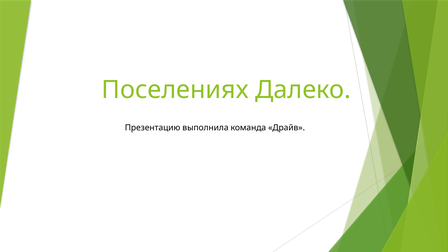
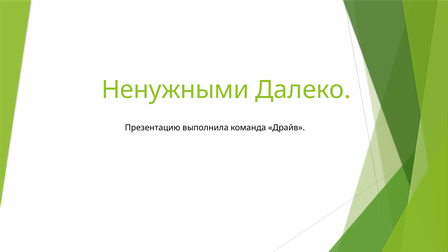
Поселениях: Поселениях -> Ненужными (175, 90)
